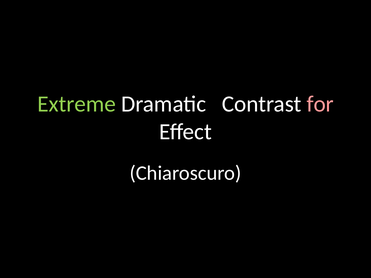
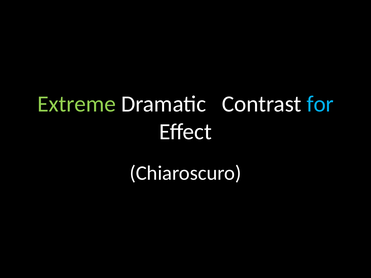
for colour: pink -> light blue (320, 104)
